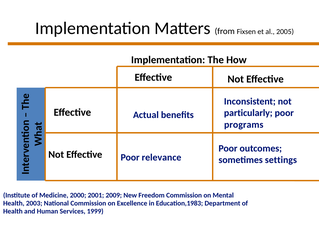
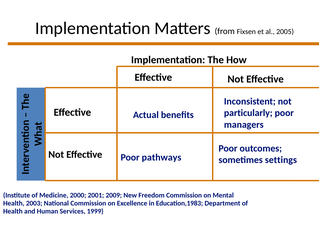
programs: programs -> managers (244, 125)
relevance: relevance -> pathways (162, 158)
